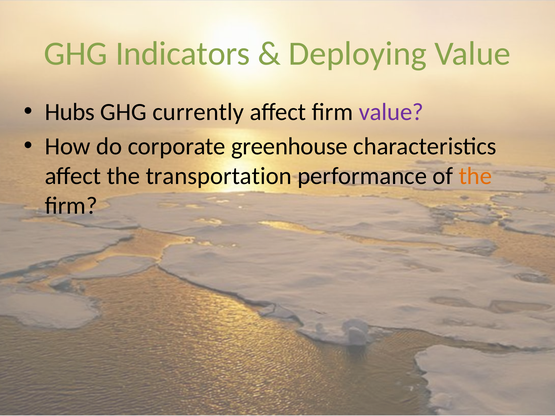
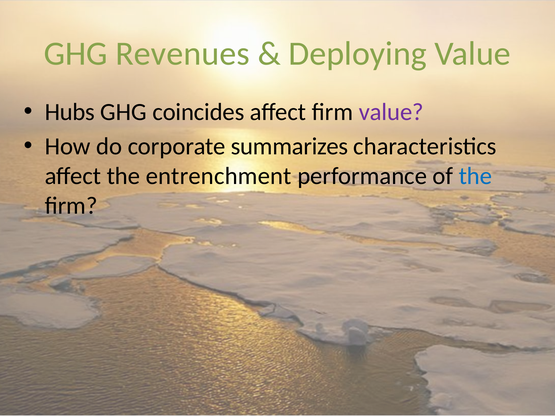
Indicators: Indicators -> Revenues (183, 54)
currently: currently -> coincides (198, 112)
greenhouse: greenhouse -> summarizes (290, 147)
transportation: transportation -> entrenchment (219, 176)
the colour: orange -> blue (475, 176)
